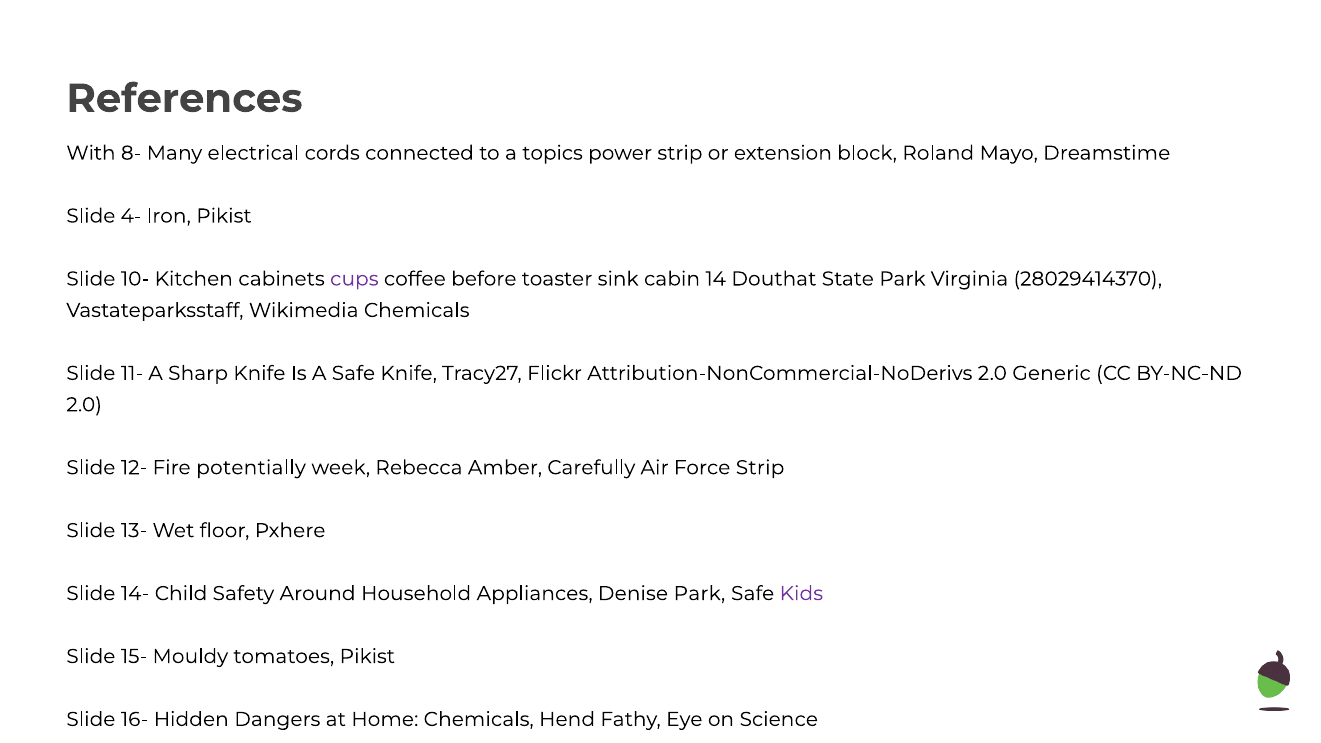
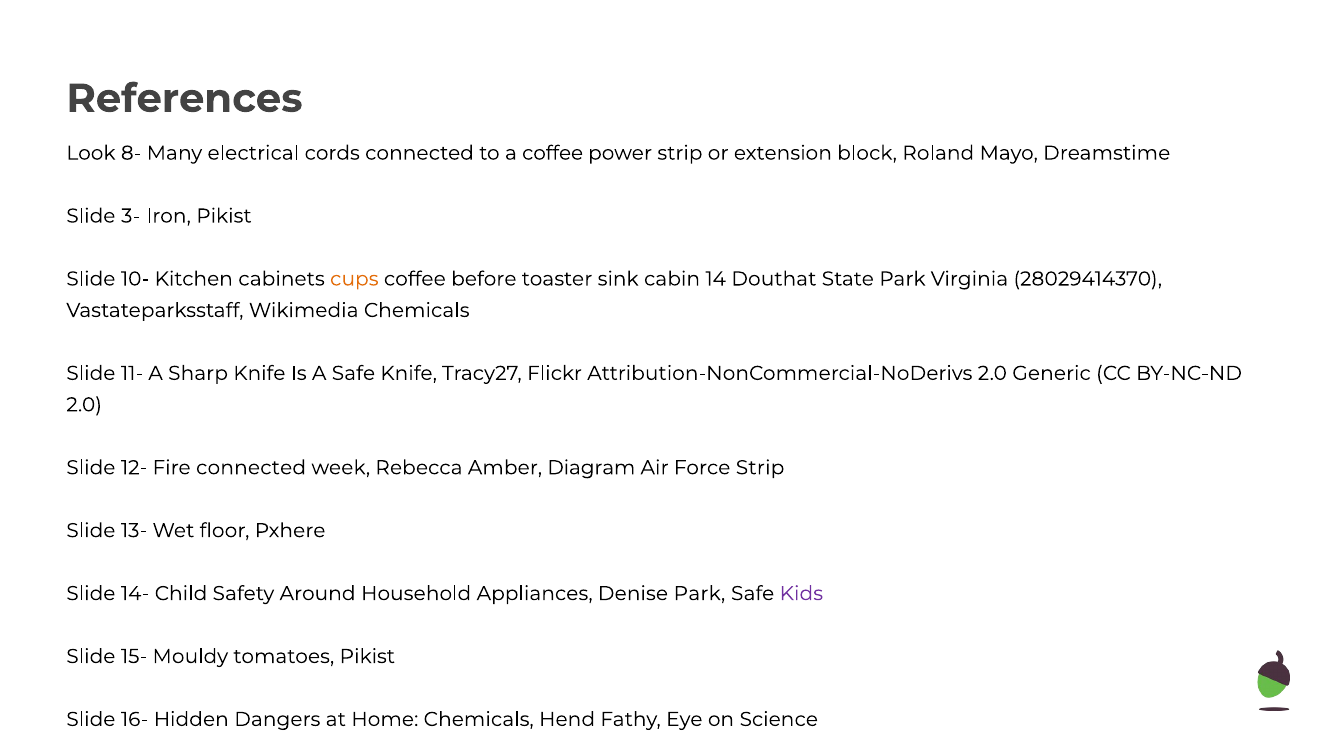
With: With -> Look (91, 153)
a topics: topics -> coffee (553, 153)
4-: 4- -> 3- (131, 216)
cups colour: purple -> orange (354, 279)
Fire potentially: potentially -> connected (251, 468)
Carefully: Carefully -> Diagram (591, 468)
